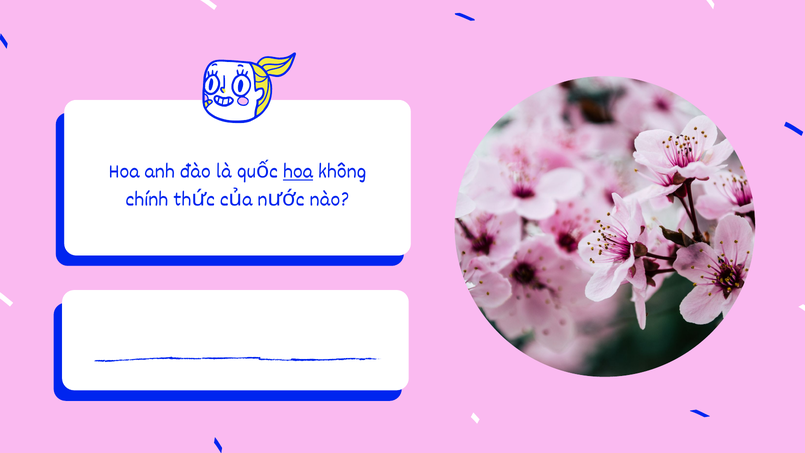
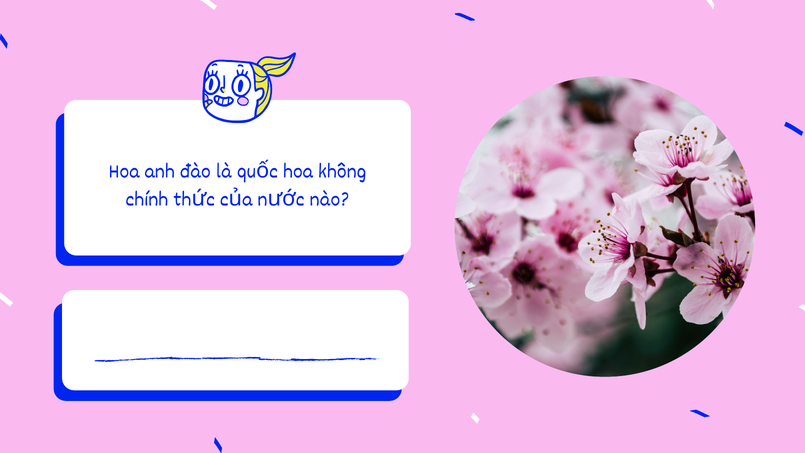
hoa underline: present -> none (298, 171)
